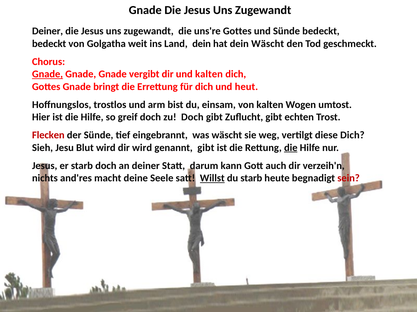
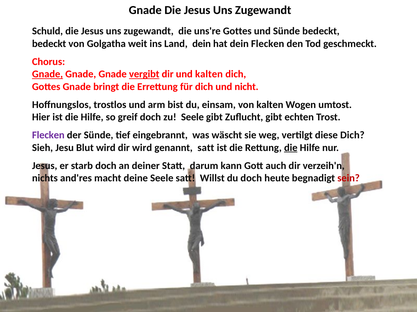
Deiner: Deiner -> Schuld (48, 31)
dein Wäscht: Wäscht -> Flecken (268, 44)
vergibt underline: none -> present (144, 74)
heut: heut -> nicht (247, 87)
zu Doch: Doch -> Seele (192, 117)
Flecken colour: red -> purple (48, 135)
genannt gibt: gibt -> satt (206, 148)
Willst underline: present -> none (212, 179)
du starb: starb -> doch (251, 179)
